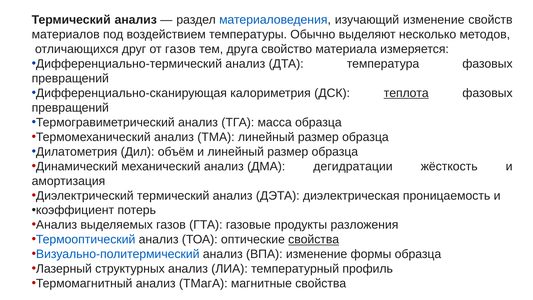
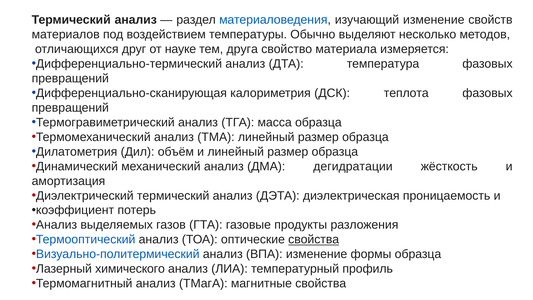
от газов: газов -> науке (181, 49)
теплота underline: present -> none (406, 93)
структурных: структурных -> химического (130, 269)
